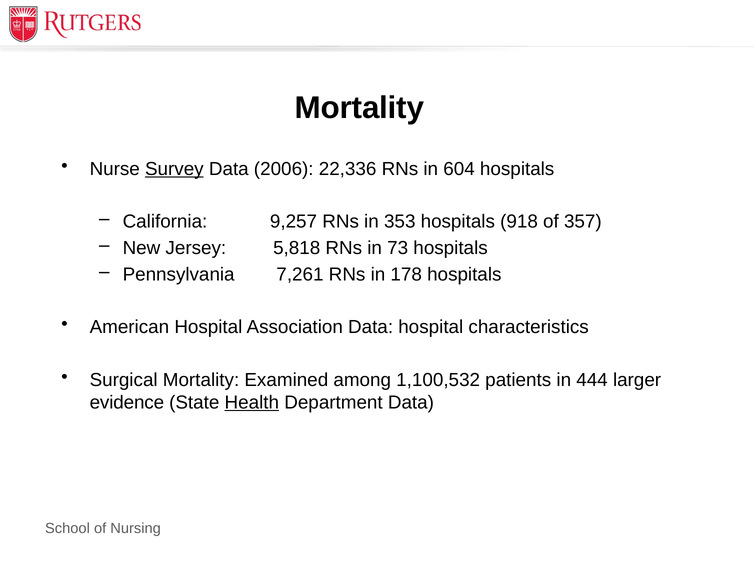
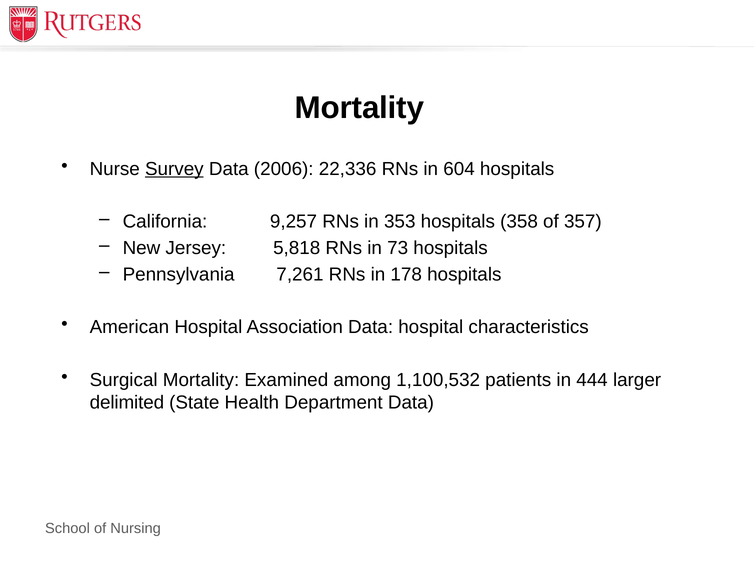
918: 918 -> 358 (519, 222)
evidence: evidence -> delimited (127, 403)
Health underline: present -> none (252, 403)
